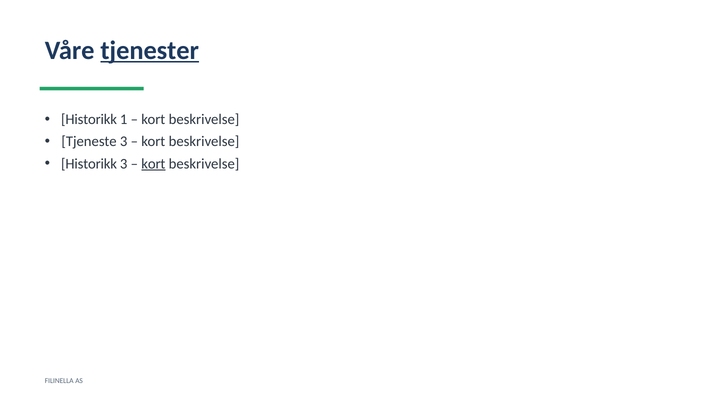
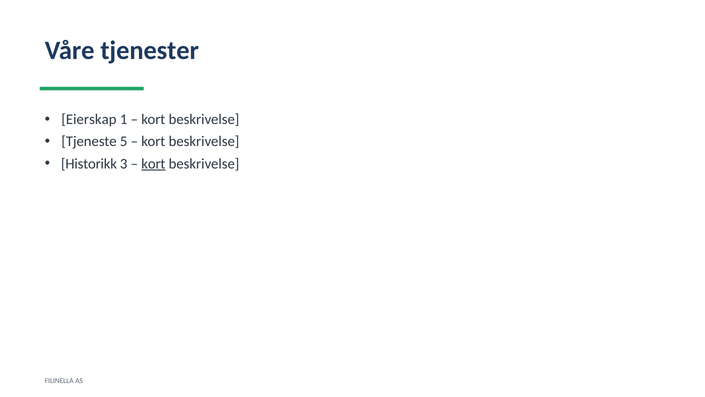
tjenester underline: present -> none (150, 50)
Historikk: Historikk -> Eierskap (89, 119)
Tjeneste 3: 3 -> 5 (124, 141)
